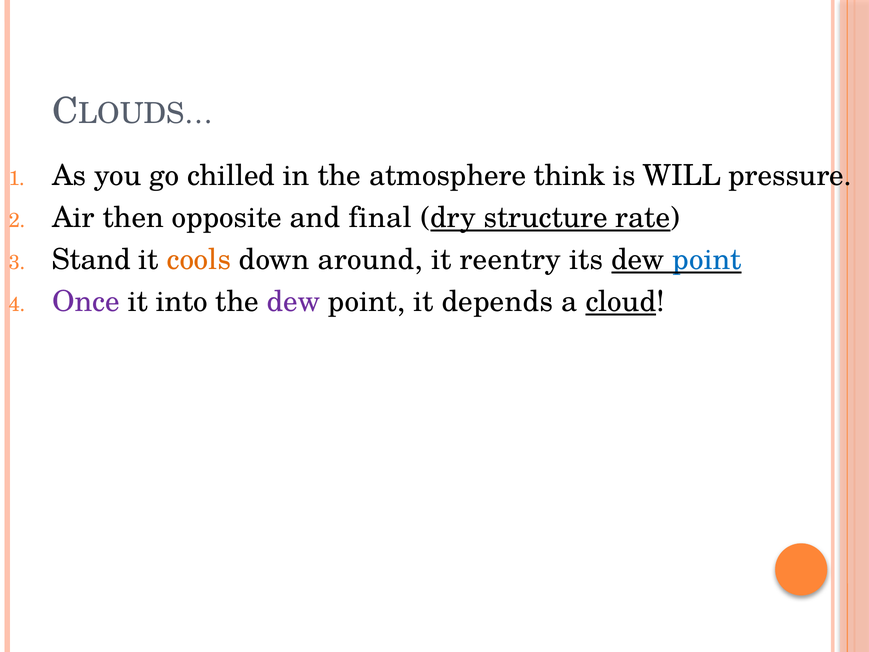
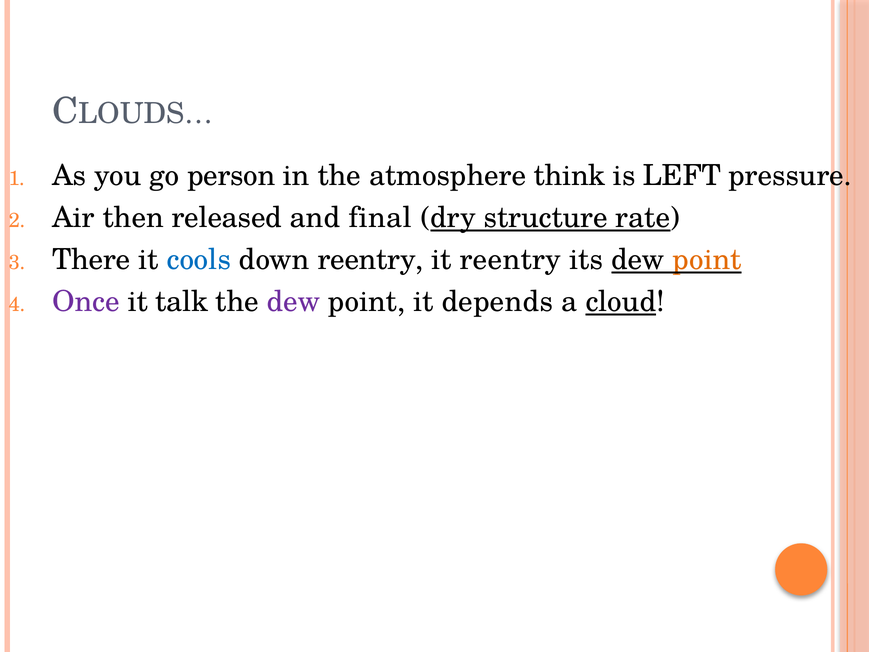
chilled: chilled -> person (231, 176)
WILL: WILL -> LEFT (682, 176)
opposite: opposite -> released (227, 218)
Stand: Stand -> There (91, 260)
cools colour: orange -> blue (199, 260)
down around: around -> reentry (371, 260)
point colour: blue -> orange (707, 260)
into: into -> talk (182, 302)
